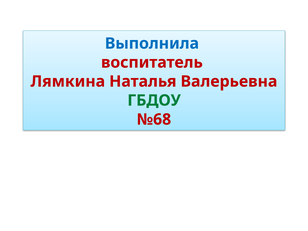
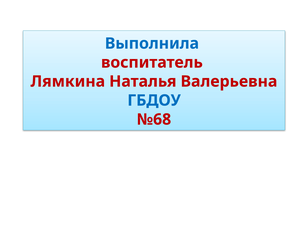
ГБДОУ colour: green -> blue (154, 100)
